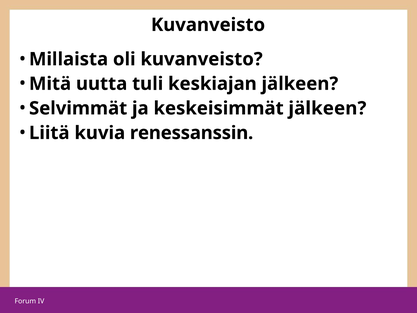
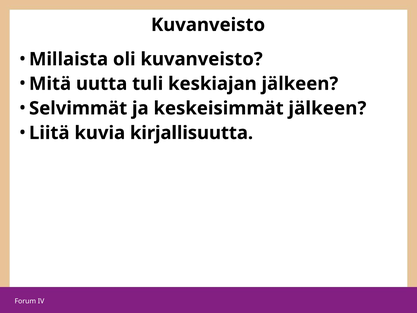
renessanssin: renessanssin -> kirjallisuutta (192, 133)
